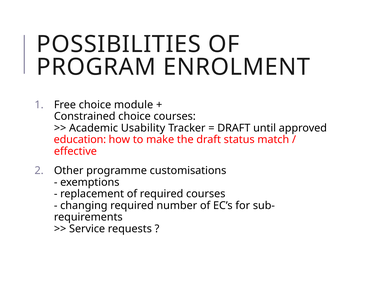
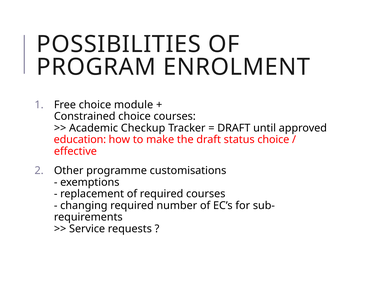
Usability: Usability -> Checkup (143, 128)
status match: match -> choice (273, 140)
